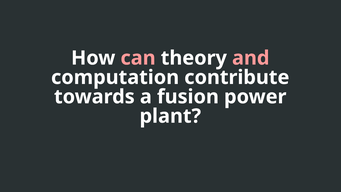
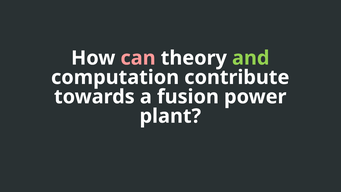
and colour: pink -> light green (251, 58)
